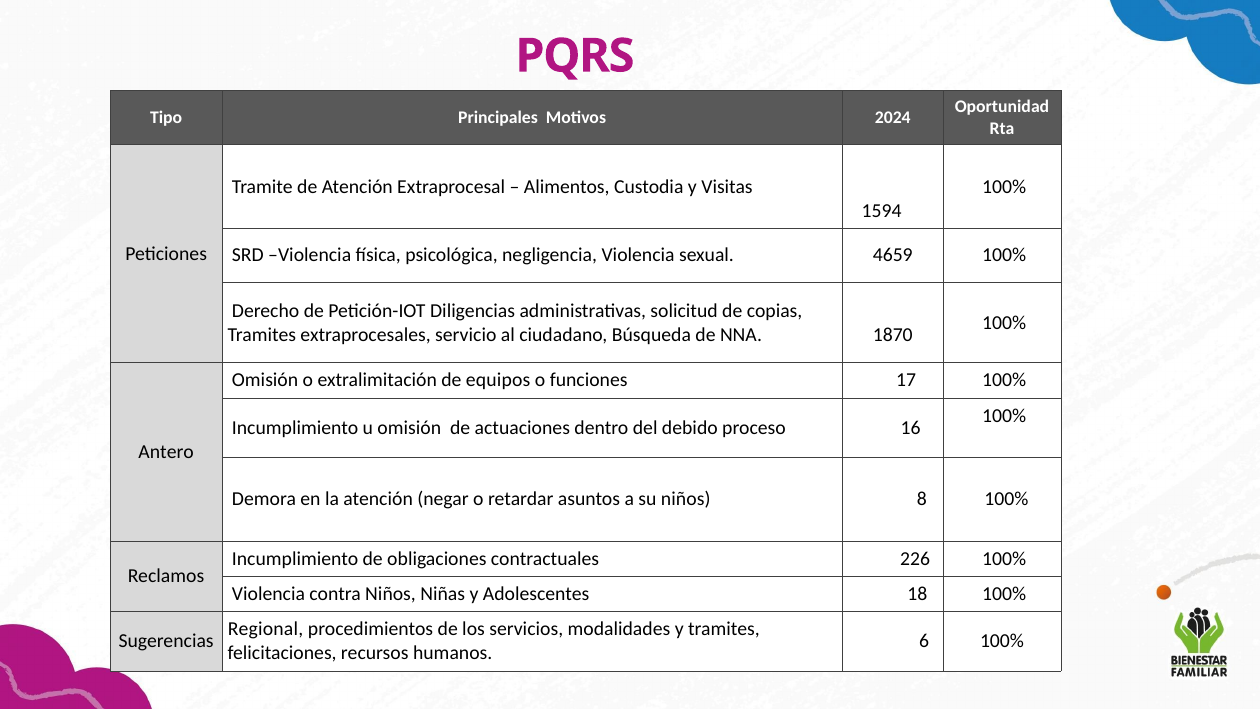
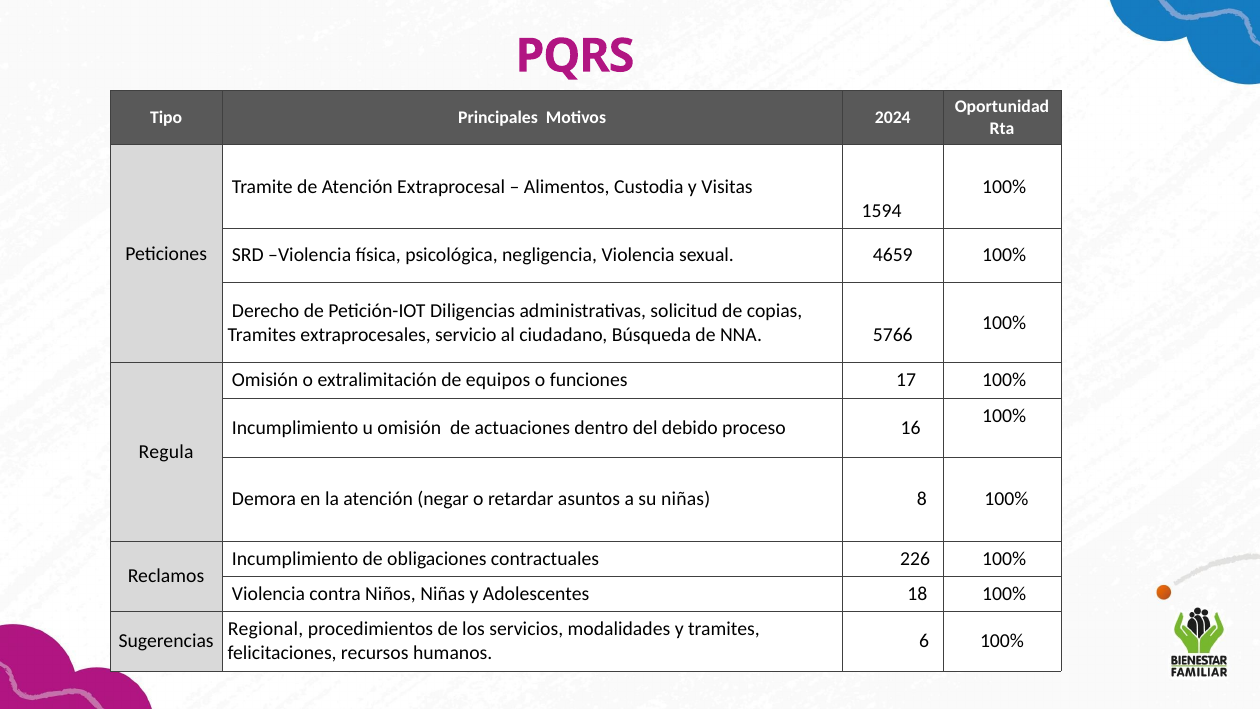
1870: 1870 -> 5766 (893, 335)
Antero: Antero -> Regula (166, 452)
su niños: niños -> niñas (686, 499)
